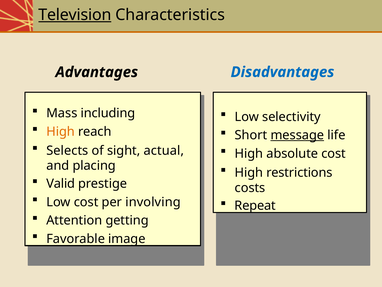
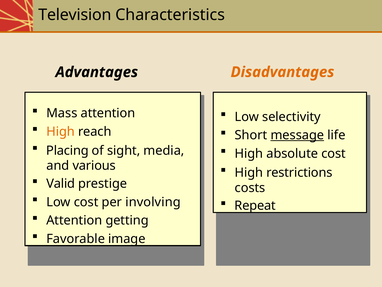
Television underline: present -> none (75, 15)
Disadvantages colour: blue -> orange (282, 72)
Mass including: including -> attention (108, 113)
Selects: Selects -> Placing (67, 150)
actual: actual -> media (164, 150)
placing: placing -> various (94, 165)
